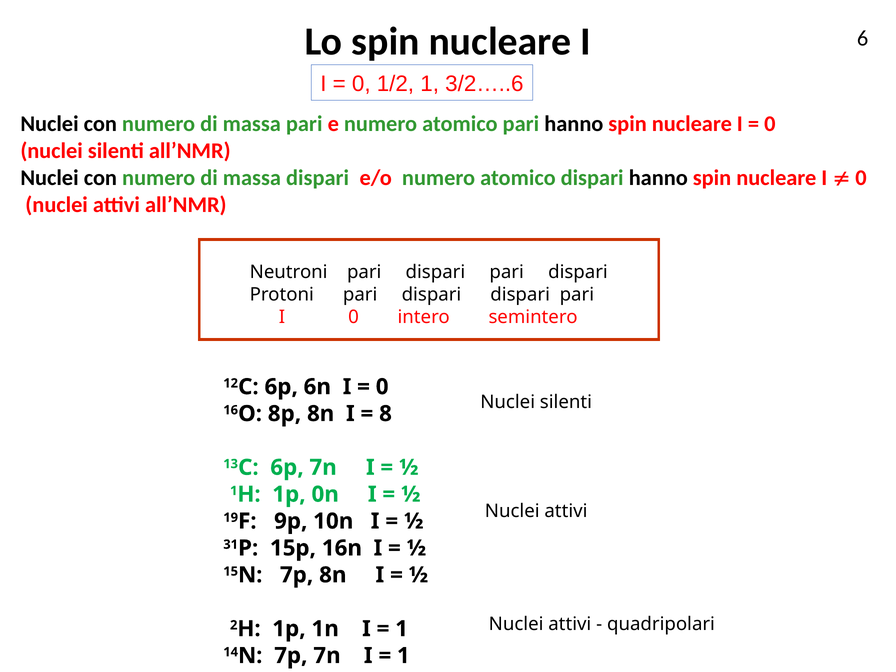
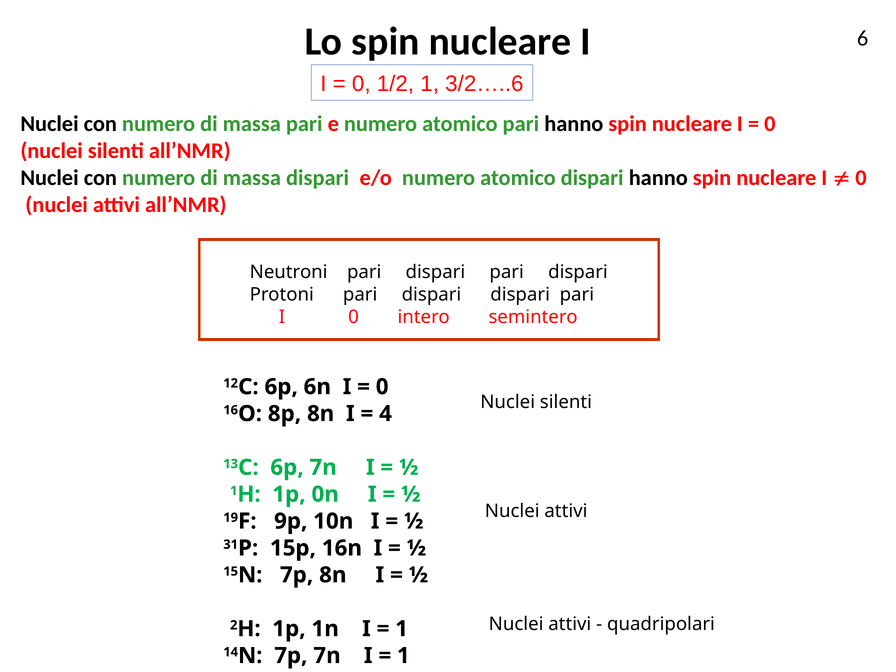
8: 8 -> 4 (386, 414)
